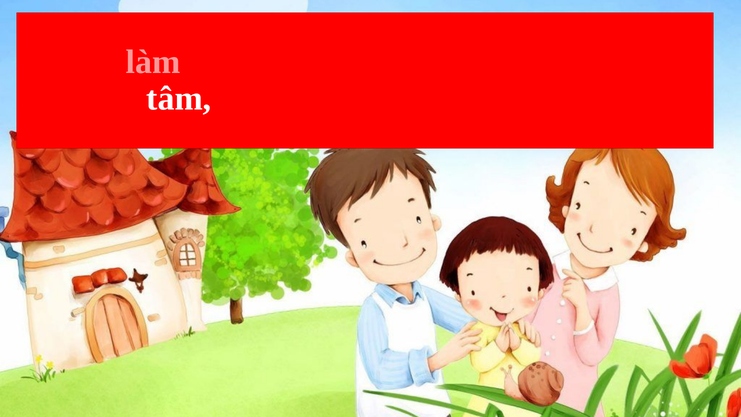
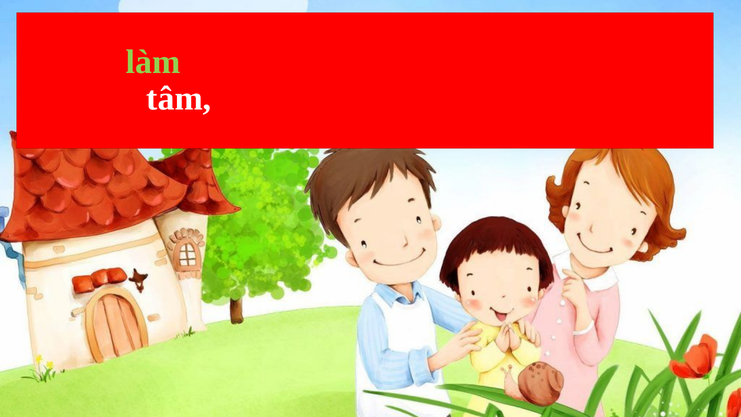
làm colour: pink -> light green (153, 62)
